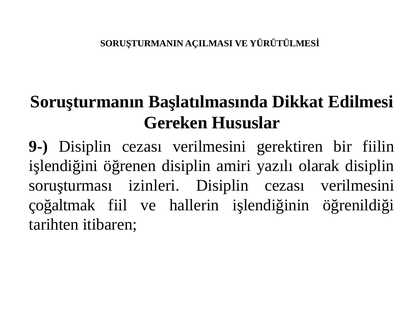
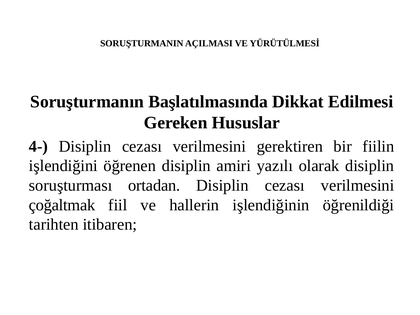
9-: 9- -> 4- (38, 146)
izinleri: izinleri -> ortadan (154, 185)
